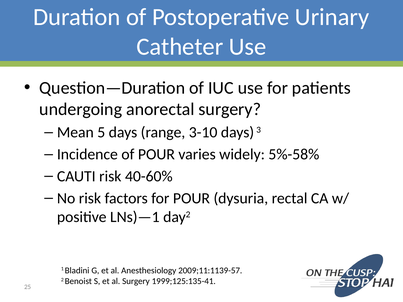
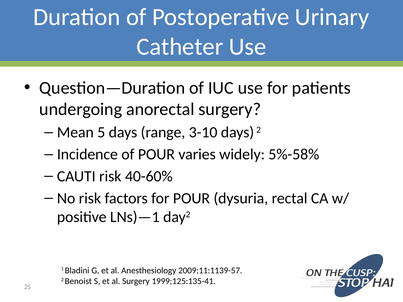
days 3: 3 -> 2 (259, 130)
